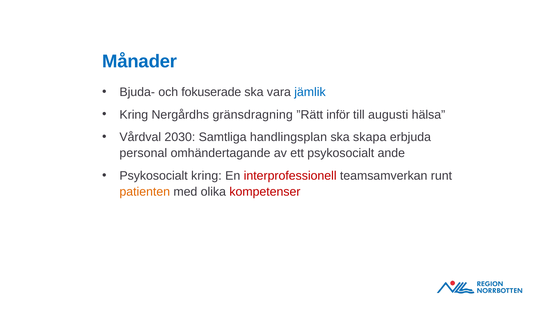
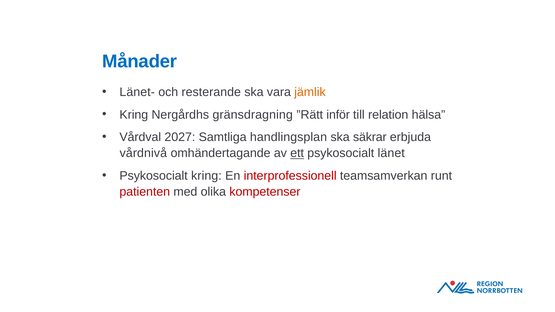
Bjuda-: Bjuda- -> Länet- (137, 92)
fokuserade: fokuserade -> resterande (211, 92)
jämlik colour: blue -> orange (310, 92)
augusti: augusti -> relation (388, 115)
2030: 2030 -> 2027 (180, 137)
skapa: skapa -> säkrar (370, 137)
personal: personal -> vårdnivå (143, 153)
ett underline: none -> present (297, 153)
ande: ande -> länet (391, 153)
patienten colour: orange -> red (145, 192)
